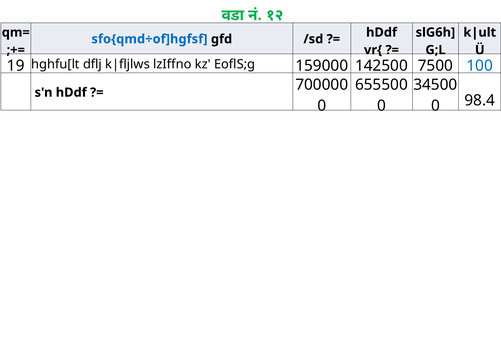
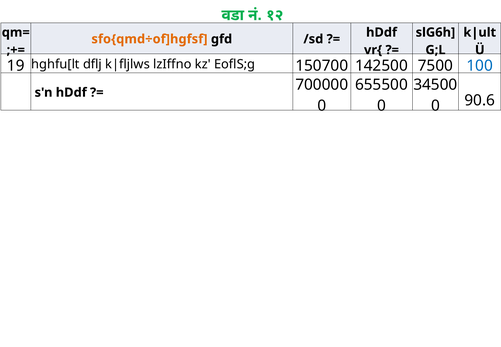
sfo{qmd÷of]hgfsf colour: blue -> orange (149, 39)
159000: 159000 -> 150700 (322, 66)
98.4: 98.4 -> 90.6 (480, 101)
